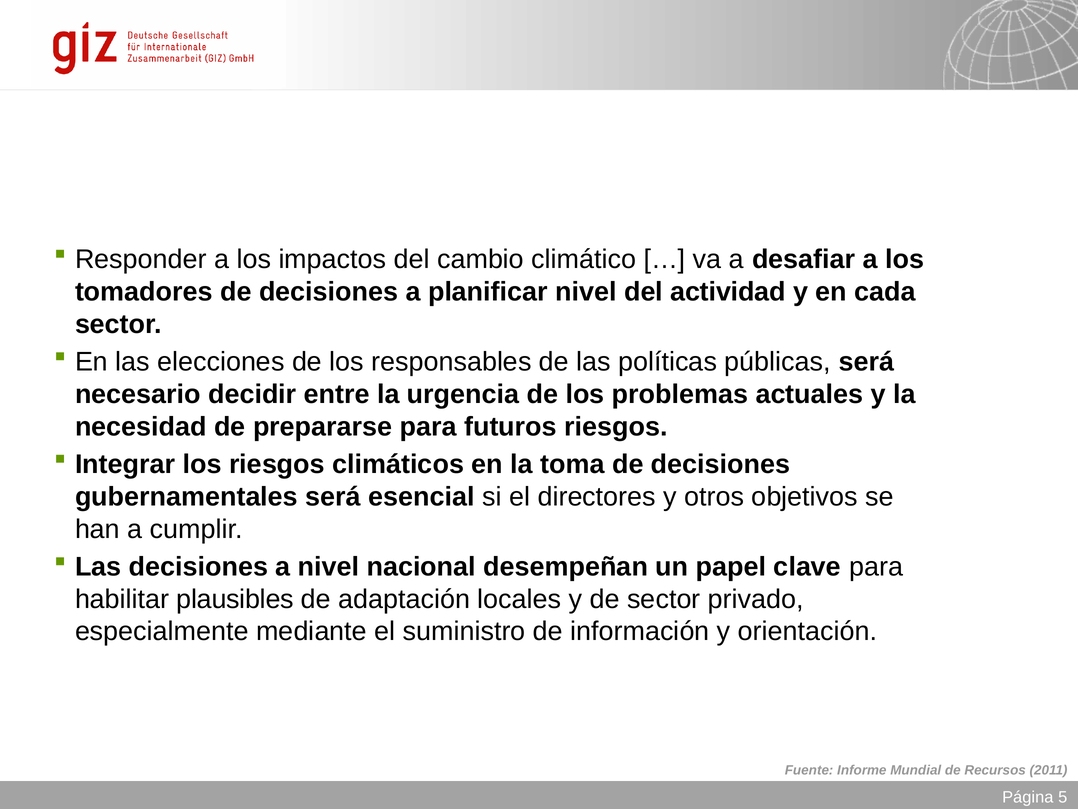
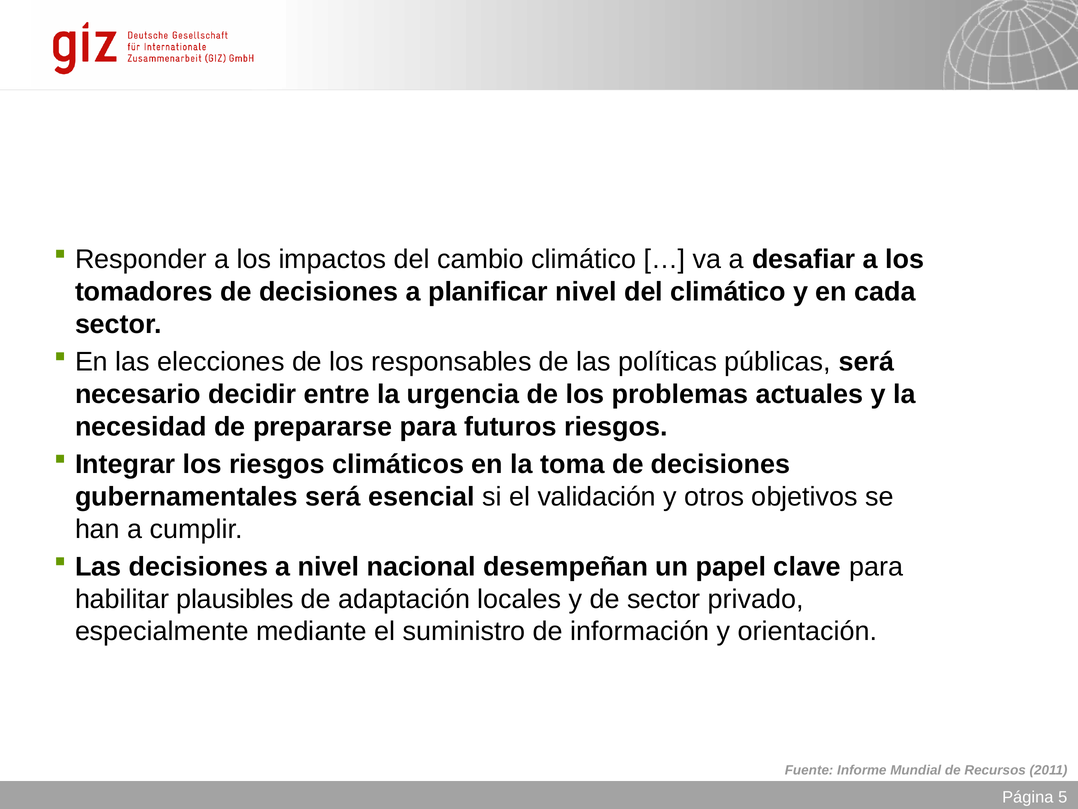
del actividad: actividad -> climático (728, 292)
directores: directores -> validación (597, 496)
